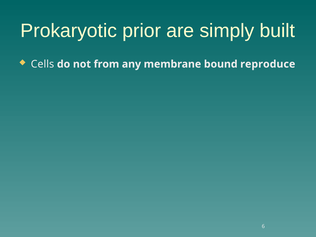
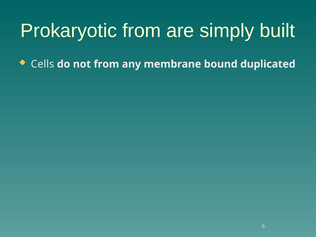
Prokaryotic prior: prior -> from (142, 31)
reproduce: reproduce -> duplicated (268, 64)
